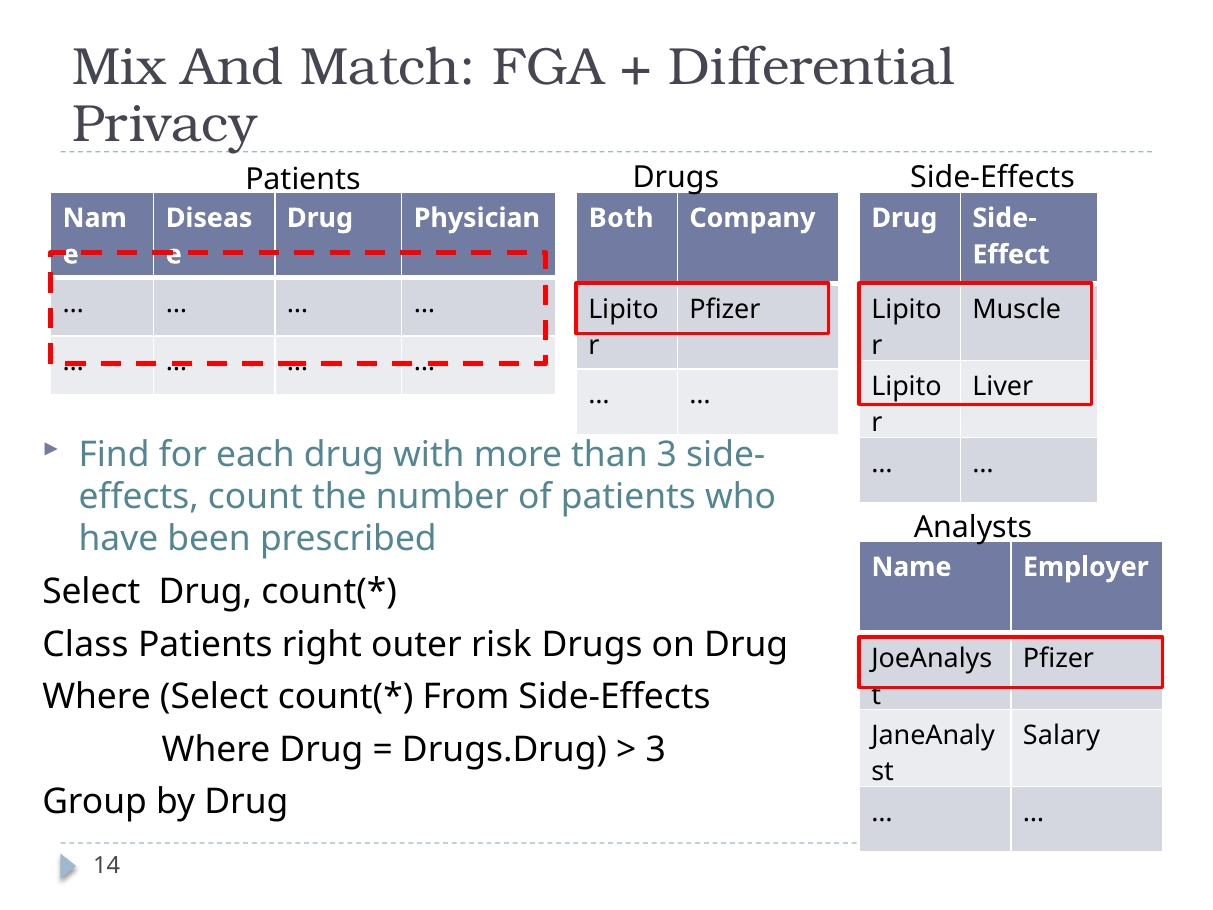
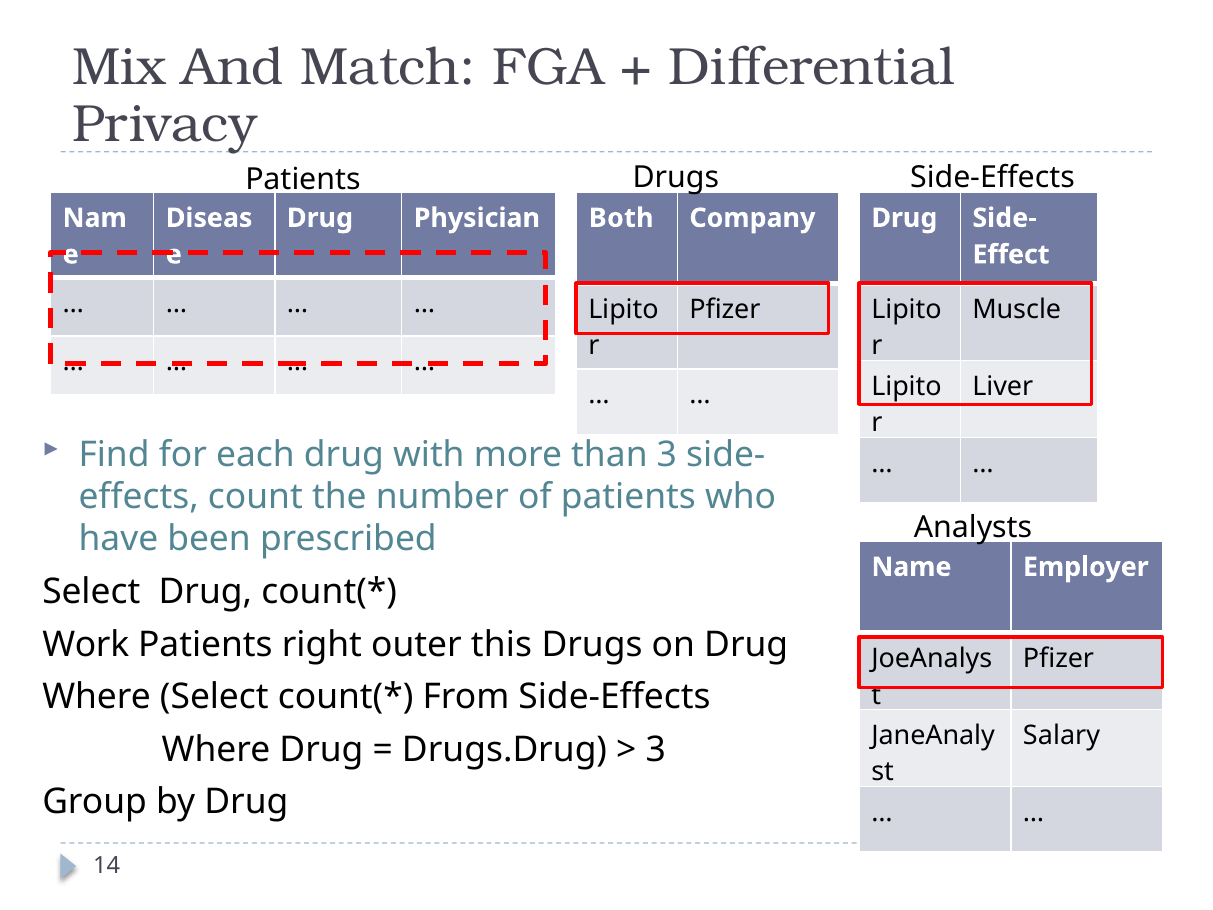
Class: Class -> Work (86, 644)
risk: risk -> this (502, 644)
